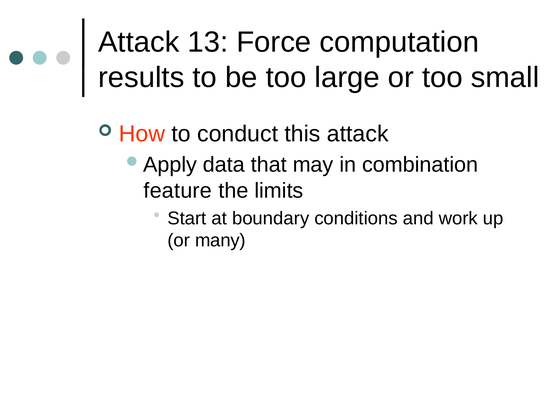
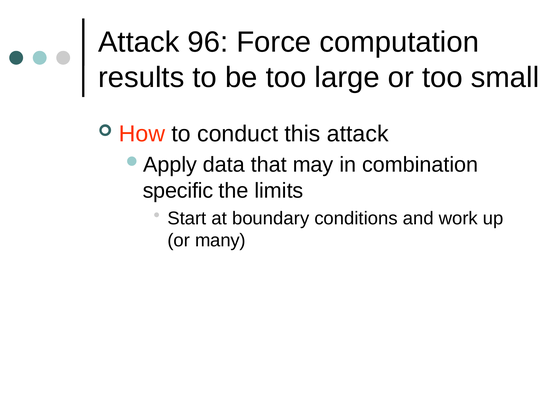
13: 13 -> 96 (208, 42)
feature: feature -> specific (178, 191)
